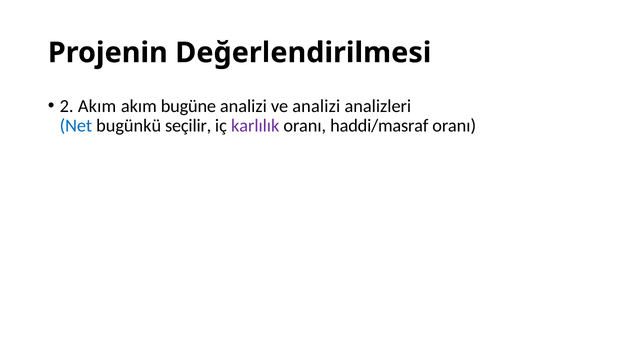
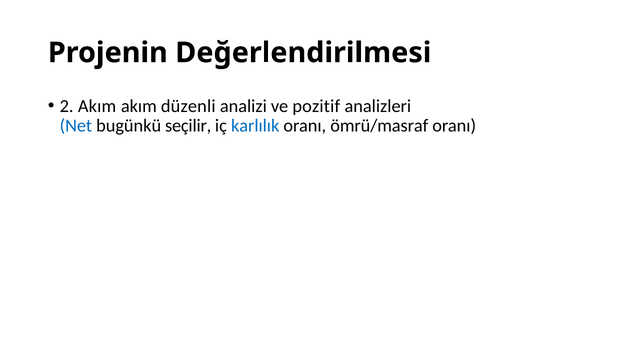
bugüne: bugüne -> düzenli (188, 106)
ve analizi: analizi -> pozitif (316, 106)
karlılık colour: purple -> blue (255, 126)
haddi/masraf: haddi/masraf -> ömrü/masraf (379, 126)
